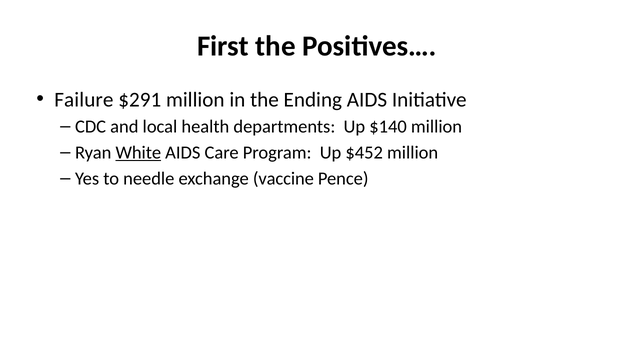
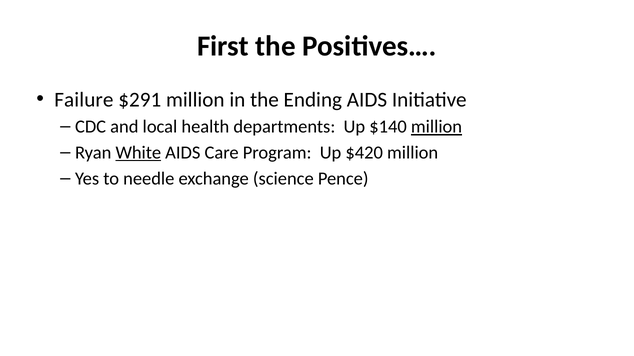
million underline: none -> present (436, 127)
$452: $452 -> $420 (364, 153)
vaccine: vaccine -> science (283, 179)
